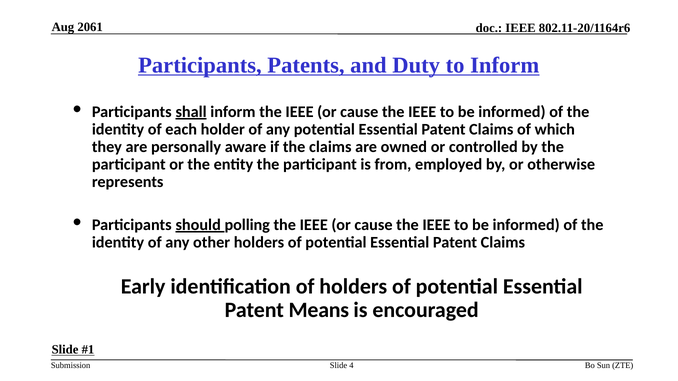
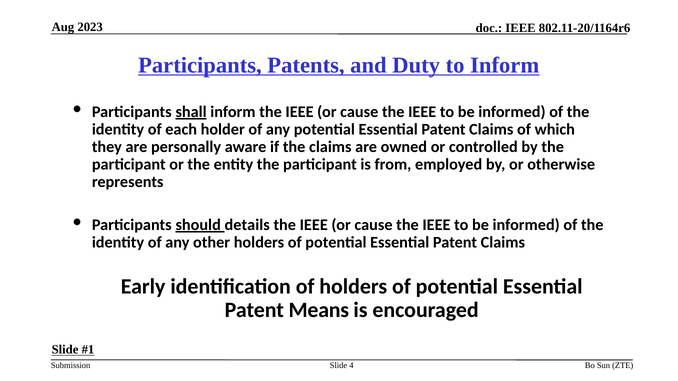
2061: 2061 -> 2023 (90, 27)
polling: polling -> details (247, 225)
